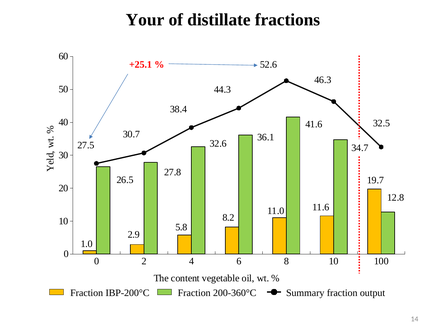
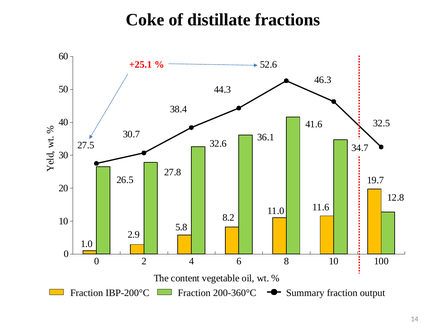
Your: Your -> Coke (145, 20)
